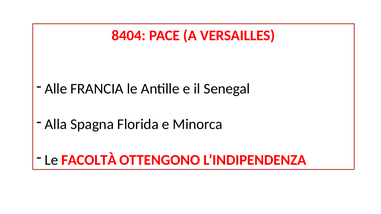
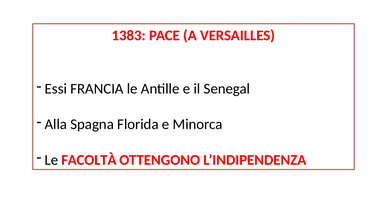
8404: 8404 -> 1383 (129, 36)
Alle: Alle -> Essi (56, 89)
